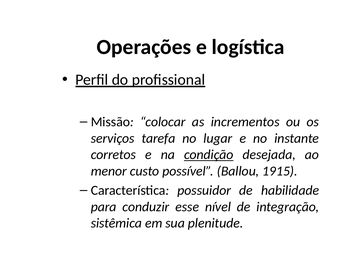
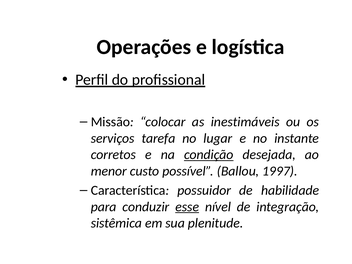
incrementos: incrementos -> inestimáveis (245, 122)
1915: 1915 -> 1997 (280, 171)
esse underline: none -> present (187, 207)
